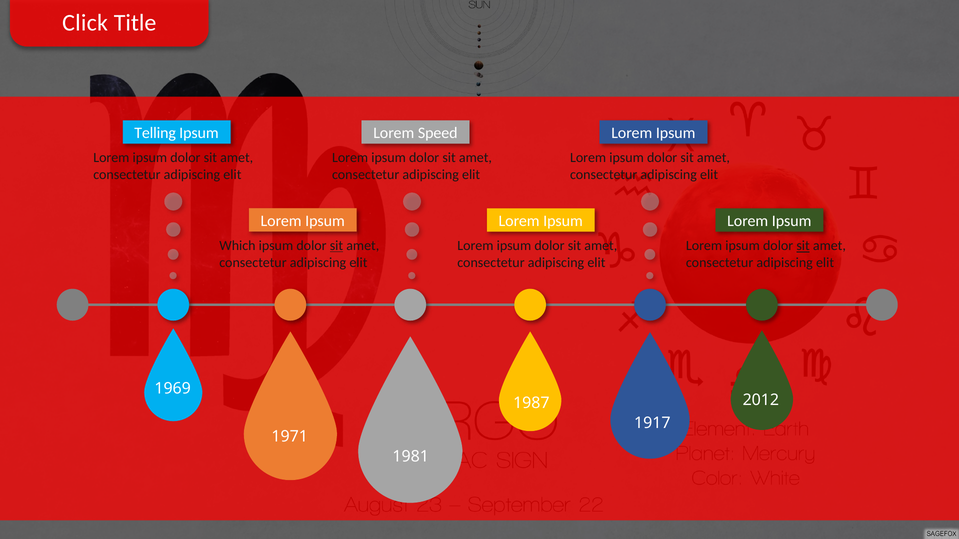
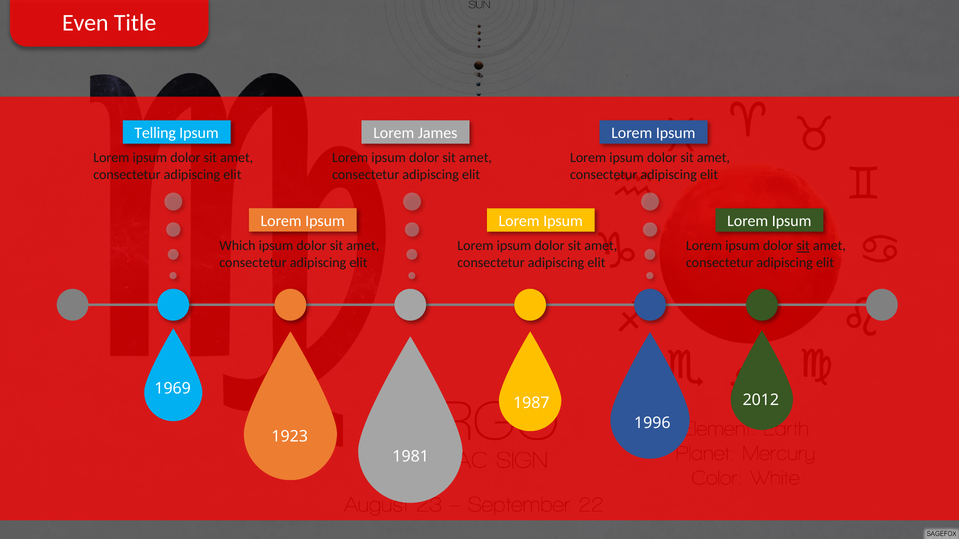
Click: Click -> Even (85, 23)
Speed: Speed -> James (438, 133)
sit underline: present -> none (336, 246)
1917: 1917 -> 1996 (652, 423)
1971: 1971 -> 1923 (290, 437)
